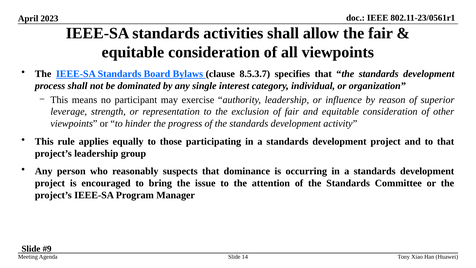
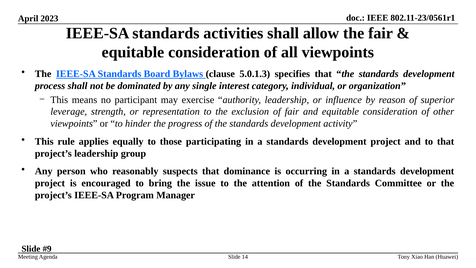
8.5.3.7: 8.5.3.7 -> 5.0.1.3 (255, 74)
